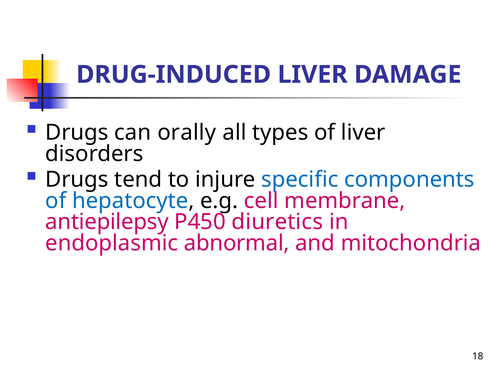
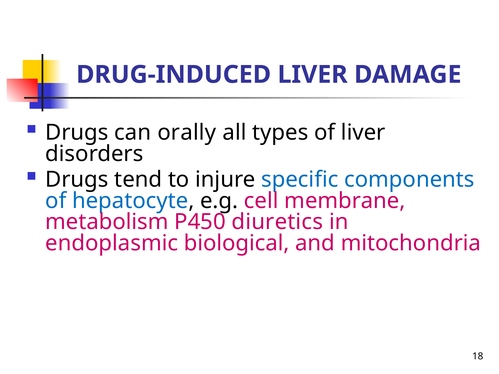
antiepilepsy: antiepilepsy -> metabolism (107, 222)
abnormal: abnormal -> biological (237, 243)
